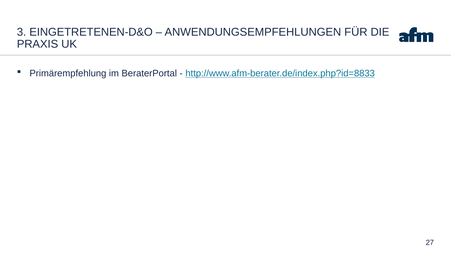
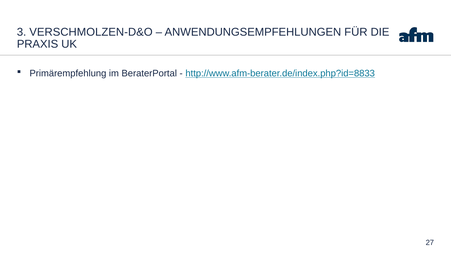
EINGETRETENEN-D&O: EINGETRETENEN-D&O -> VERSCHMOLZEN-D&O (91, 32)
